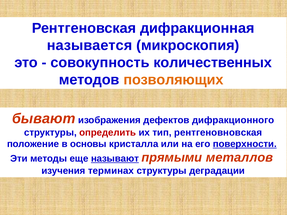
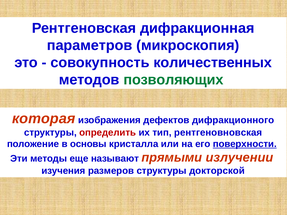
называется: называется -> параметров (90, 45)
позволяющих colour: orange -> green (173, 80)
бывают: бывают -> которая (44, 119)
называют underline: present -> none (115, 159)
металлов: металлов -> излучении (240, 158)
терминах: терминах -> размеров (111, 171)
деградации: деградации -> докторской (217, 171)
